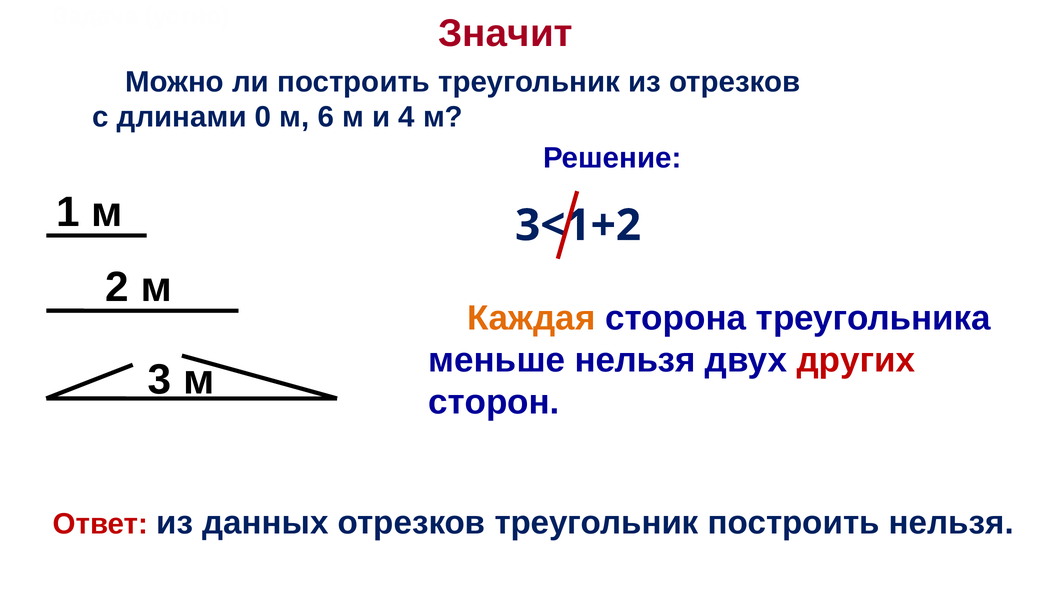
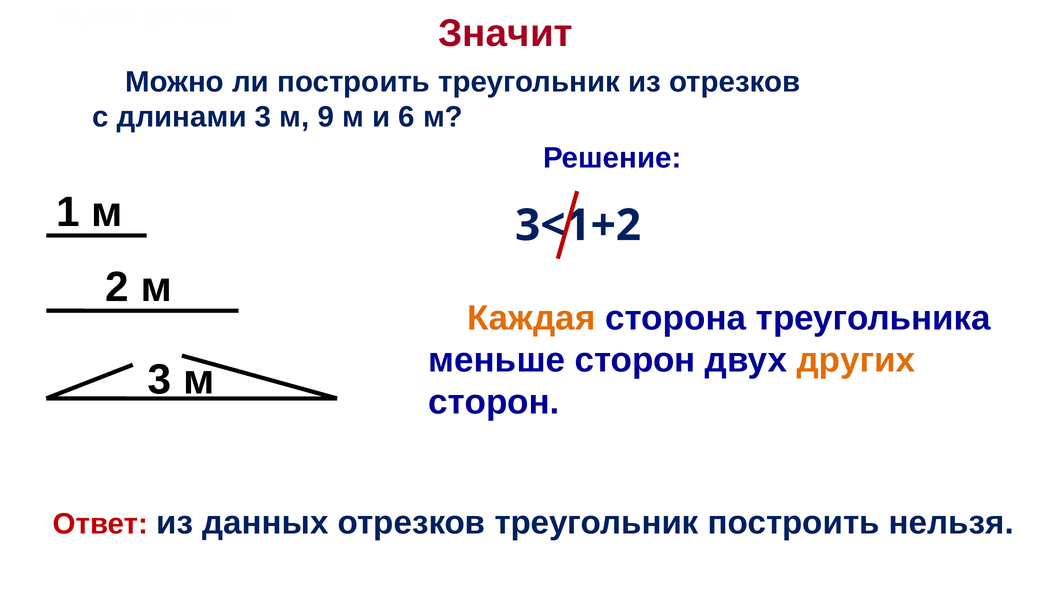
длинами 0: 0 -> 3 (263, 117)
6: 6 -> 9 (326, 117)
4: 4 -> 6 (407, 117)
меньше нельзя: нельзя -> сторон (635, 360)
других colour: red -> orange (856, 360)
